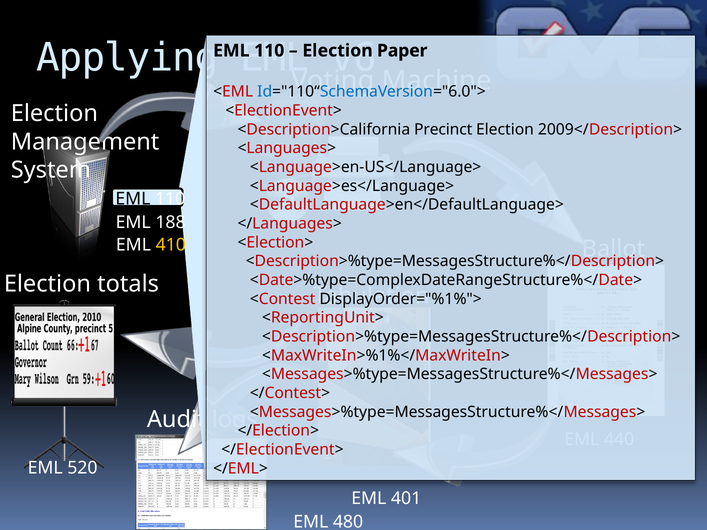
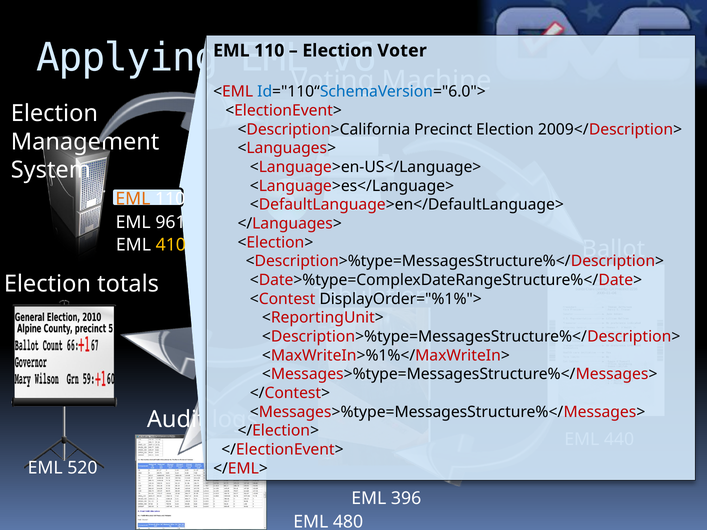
Paper: Paper -> Voter (402, 51)
EML colour: black -> orange (133, 199)
188: 188 -> 961 (171, 222)
401: 401 -> 396 (406, 498)
